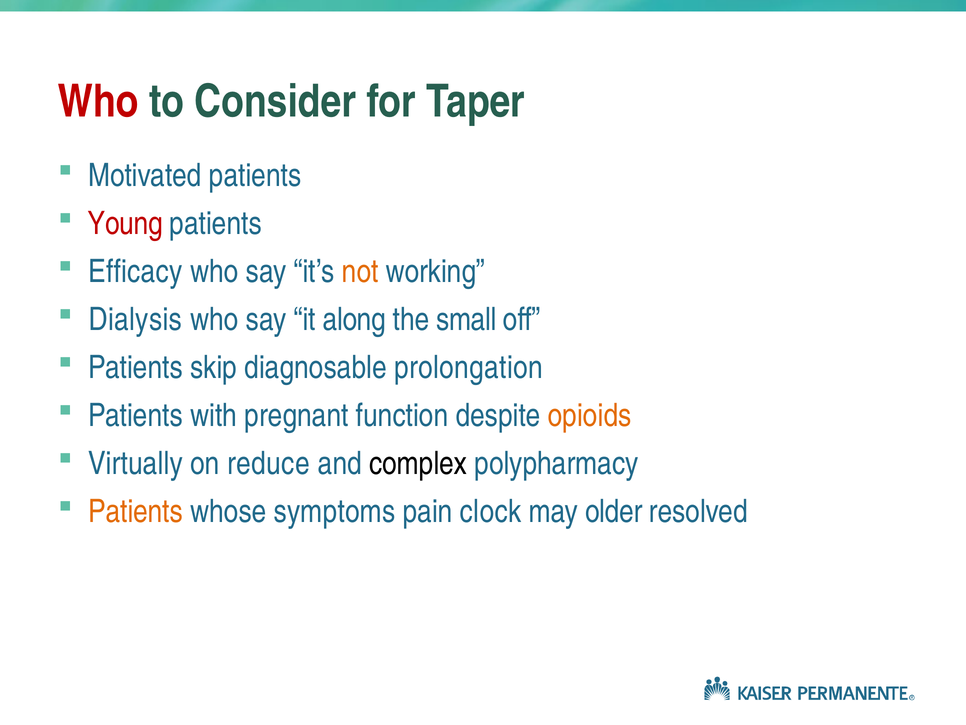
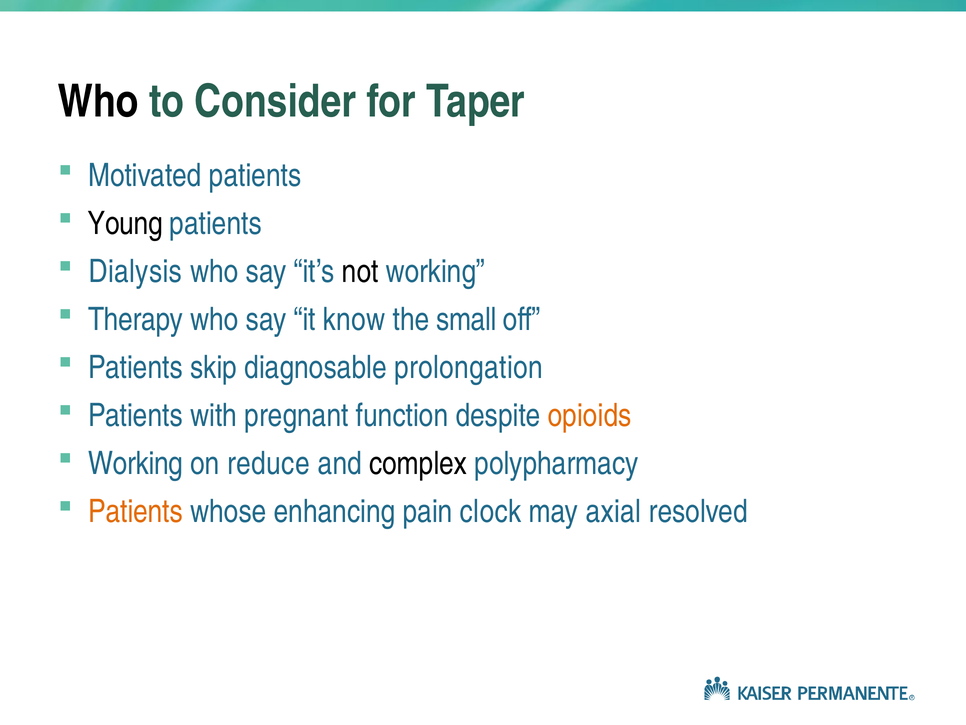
Who colour: red -> black (98, 101)
Young colour: red -> black (125, 223)
Efficacy: Efficacy -> Dialysis (135, 271)
not colour: orange -> black (360, 271)
Dialysis: Dialysis -> Therapy (136, 319)
along: along -> know (354, 319)
Virtually: Virtually -> Working (136, 463)
symptoms: symptoms -> enhancing (335, 511)
older: older -> axial (613, 511)
